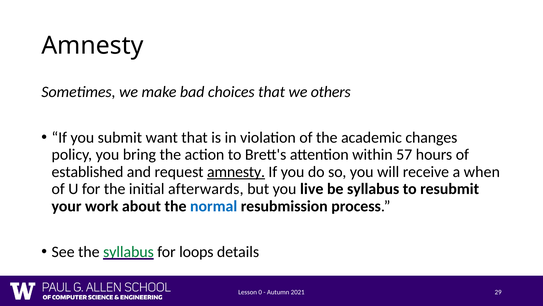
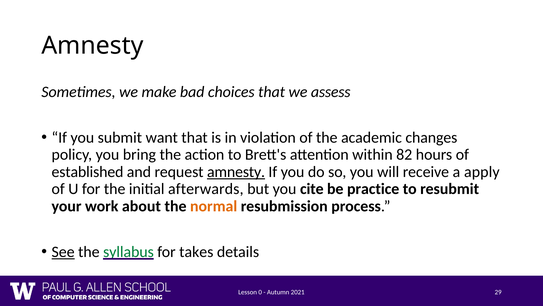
others: others -> assess (331, 92)
57: 57 -> 82 (404, 154)
when: when -> apply (482, 172)
live: live -> cite (312, 189)
be syllabus: syllabus -> practice (373, 189)
normal colour: blue -> orange (214, 206)
See underline: none -> present (63, 252)
loops: loops -> takes (196, 252)
